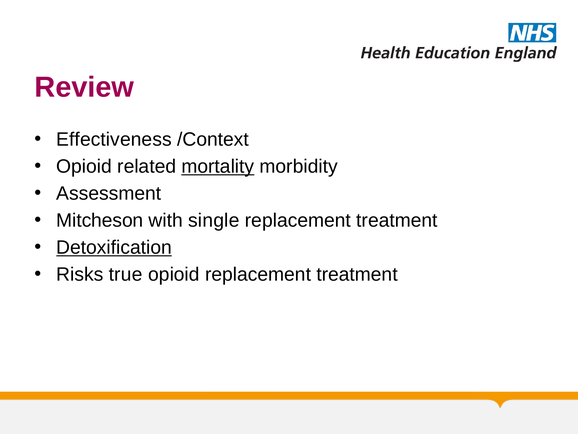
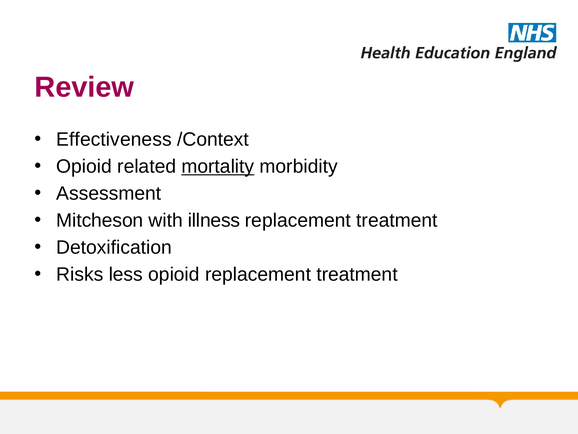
single: single -> illness (214, 220)
Detoxification underline: present -> none (114, 247)
true: true -> less (126, 274)
